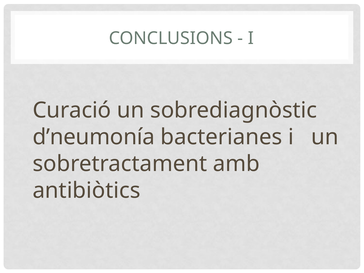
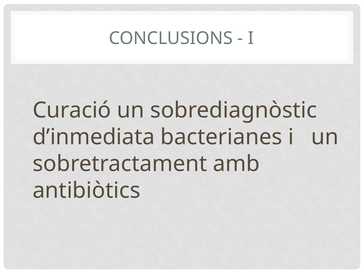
d’neumonía: d’neumonía -> d’inmediata (94, 137)
